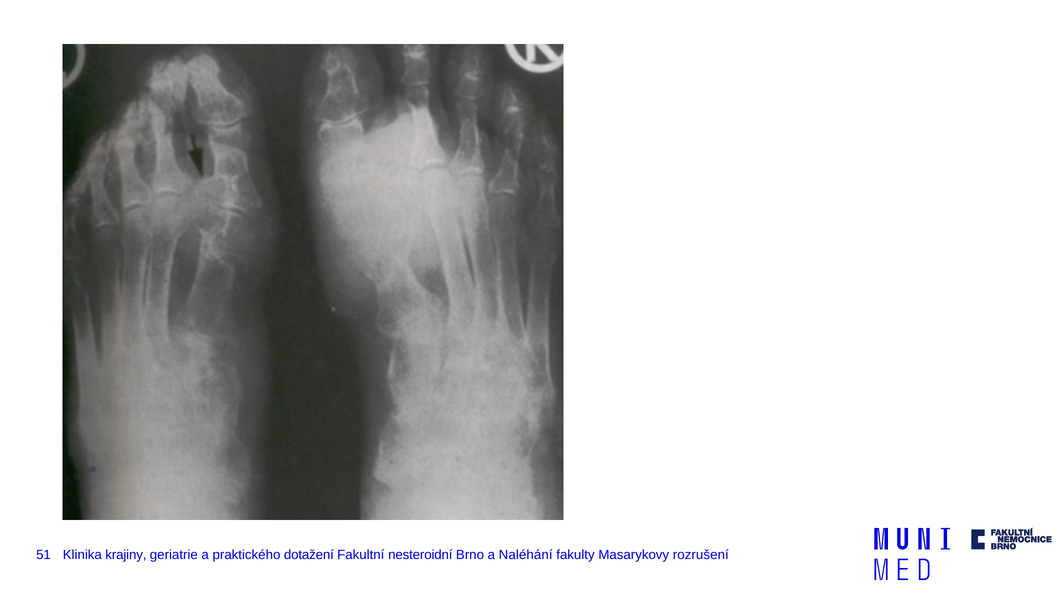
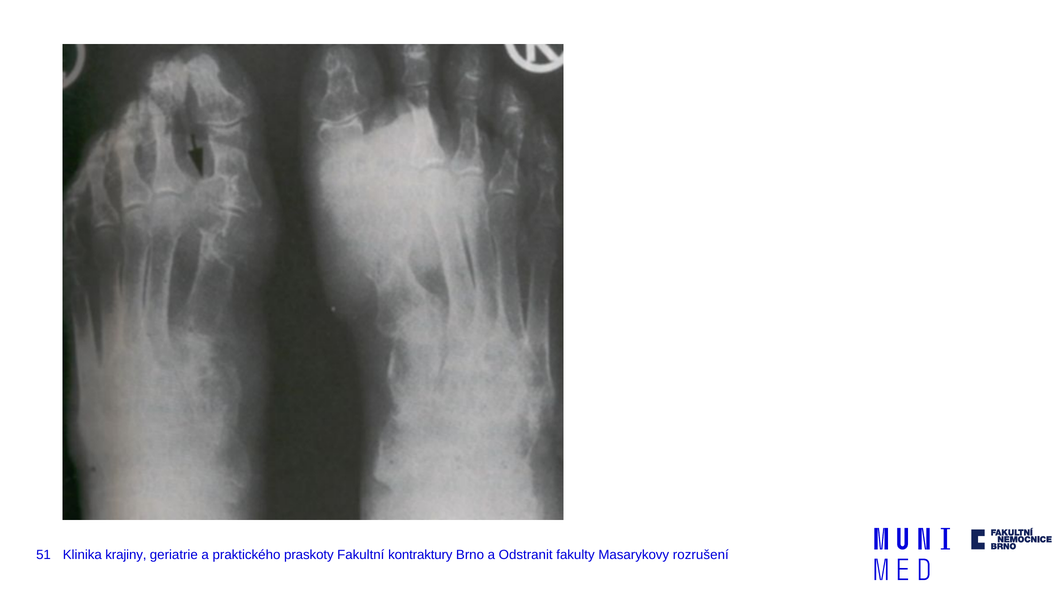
dotažení: dotažení -> praskoty (309, 555)
nesteroidní: nesteroidní -> kontraktury (420, 555)
Naléhání: Naléhání -> Odstranit (526, 555)
